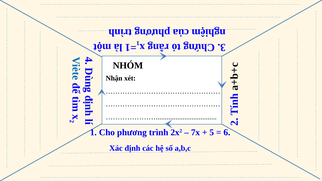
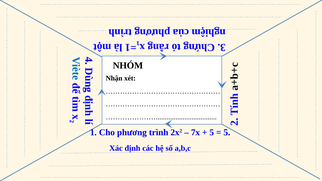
6: 6 -> 5 (227, 132)
